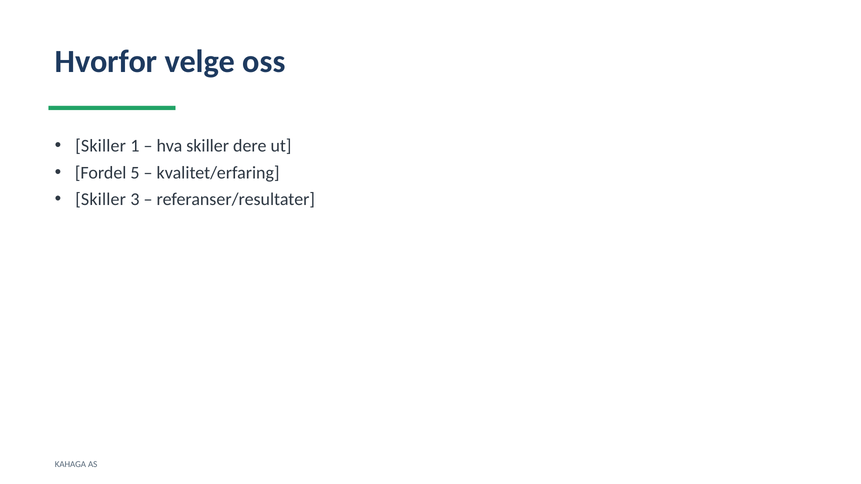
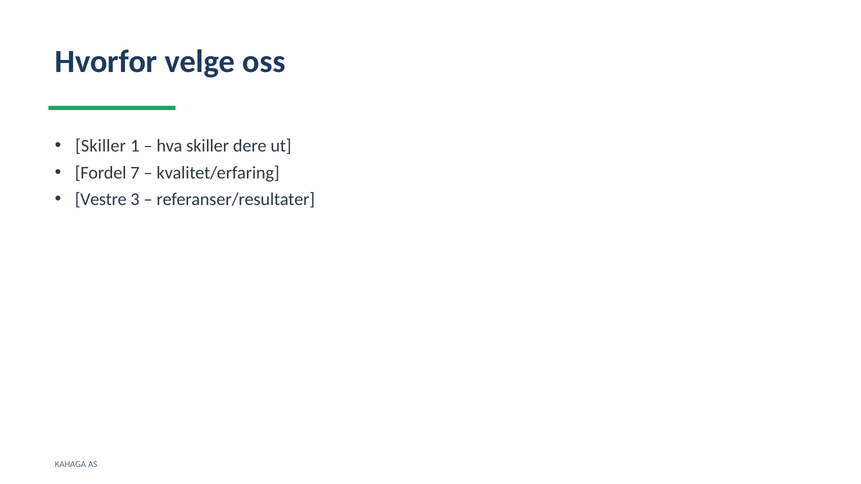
5: 5 -> 7 (135, 173)
Skiller: Skiller -> Vestre (101, 200)
